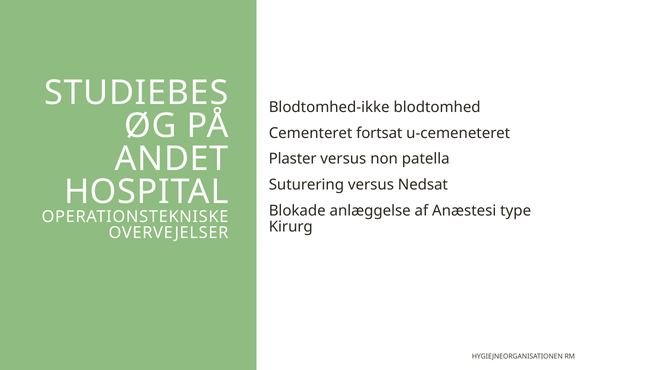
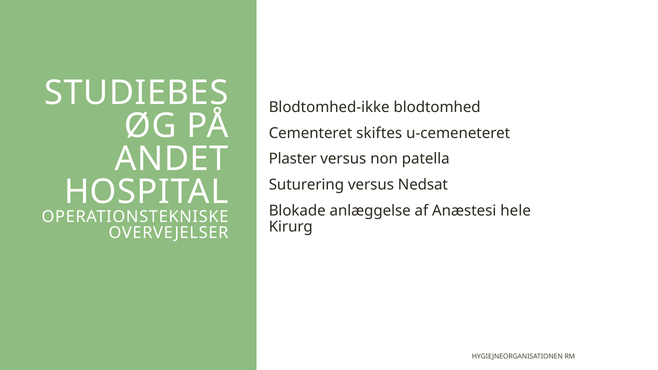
fortsat: fortsat -> skiftes (379, 133)
type: type -> hele (516, 211)
